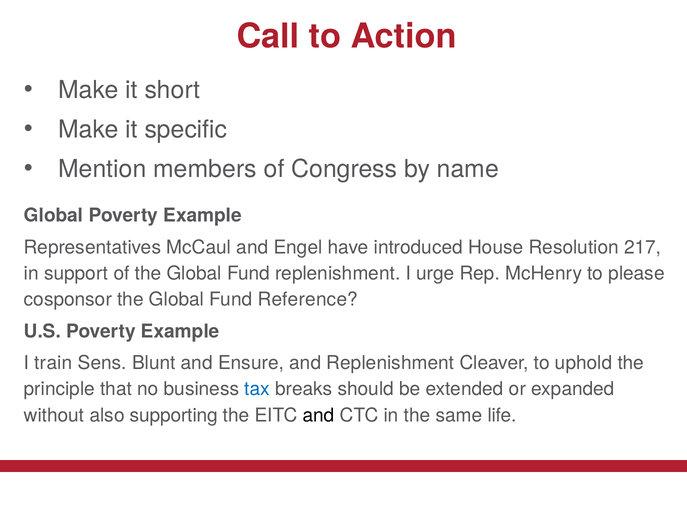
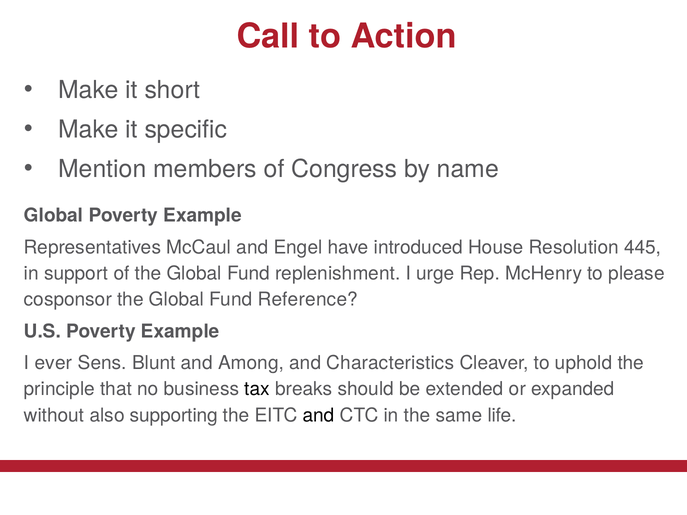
217: 217 -> 445 (643, 247)
train: train -> ever (53, 363)
Ensure: Ensure -> Among (251, 363)
and Replenishment: Replenishment -> Characteristics (390, 363)
tax colour: blue -> black (257, 389)
